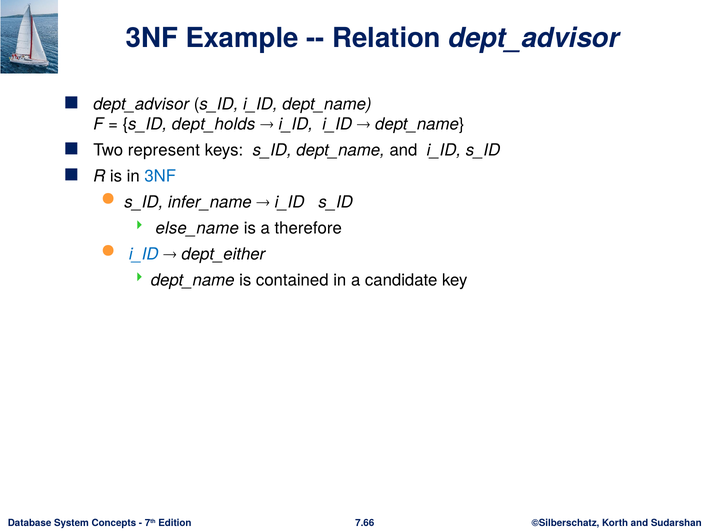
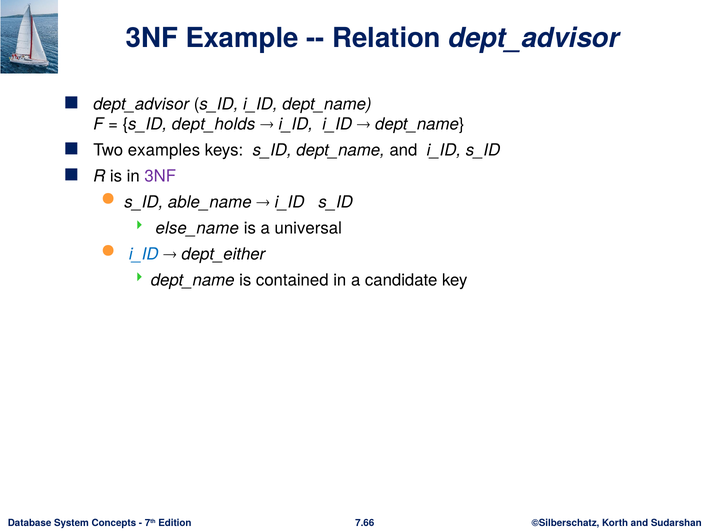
represent: represent -> examples (164, 150)
3NF colour: blue -> purple (160, 176)
infer_name: infer_name -> able_name (210, 202)
therefore: therefore -> universal (308, 228)
